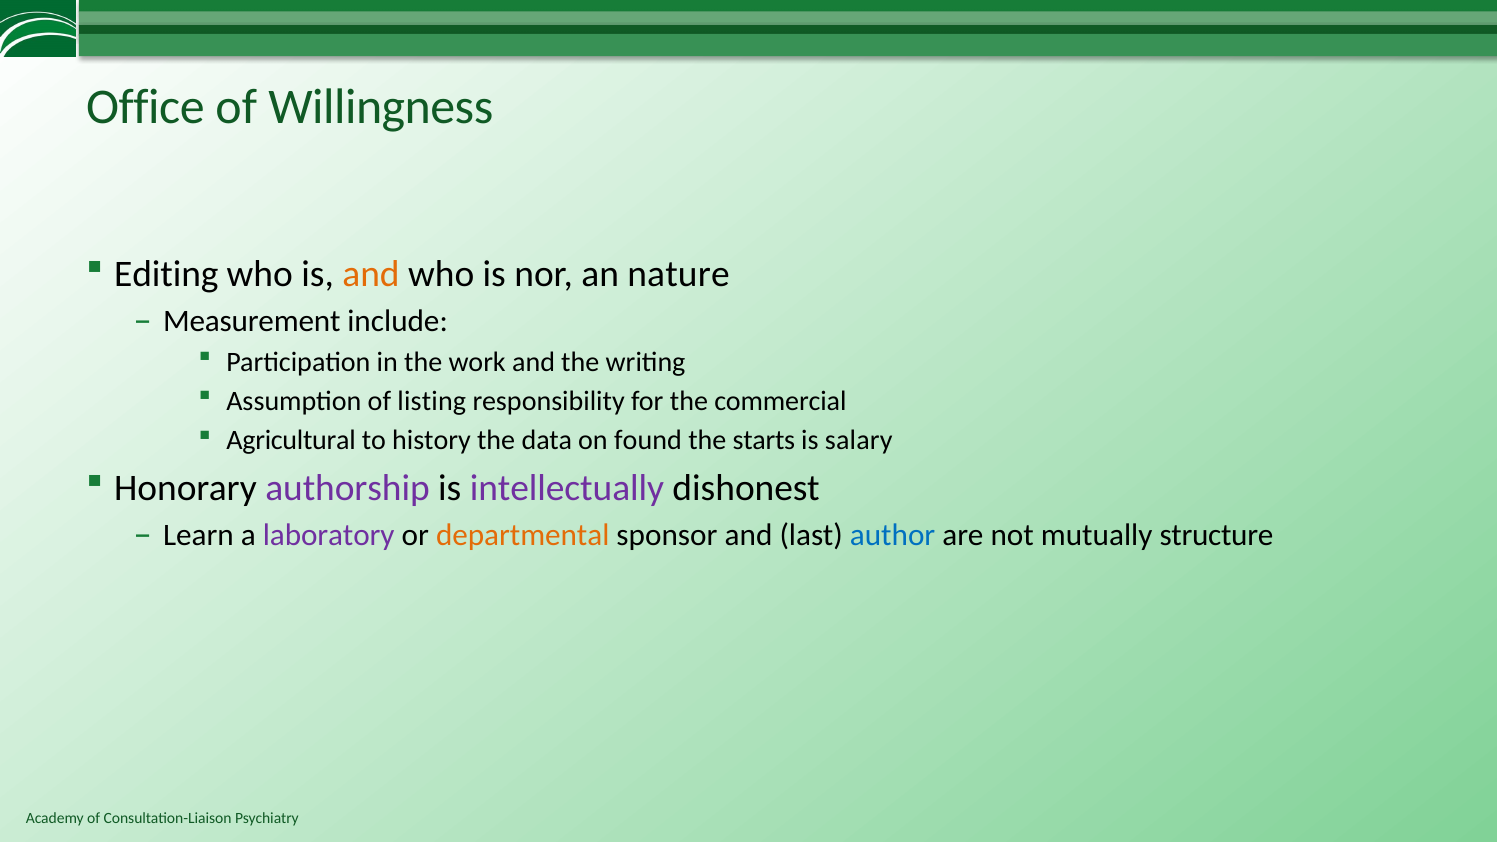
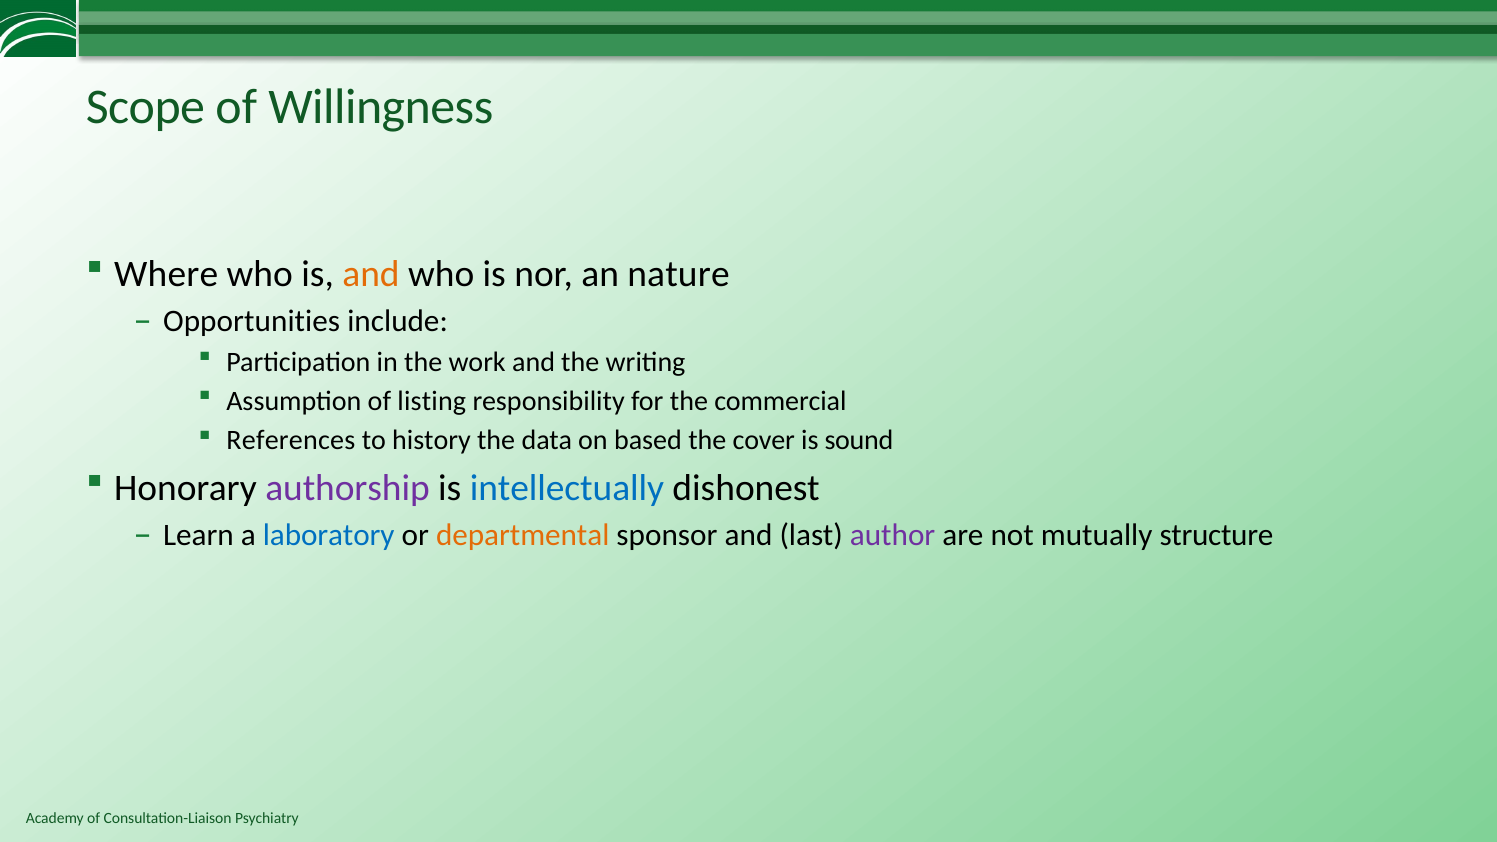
Office: Office -> Scope (145, 107)
Editing: Editing -> Where (166, 274)
Measurement: Measurement -> Opportunities (252, 321)
Agricultural: Agricultural -> References (291, 440)
found: found -> based (648, 440)
starts: starts -> cover (764, 440)
salary: salary -> sound (859, 440)
intellectually colour: purple -> blue (567, 488)
laboratory colour: purple -> blue (329, 535)
author colour: blue -> purple (893, 535)
